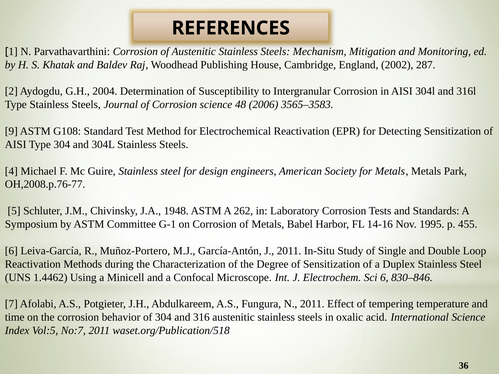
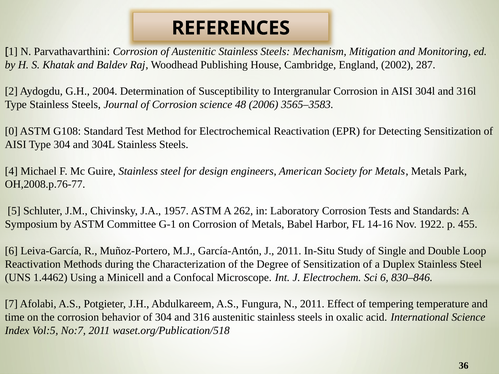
9: 9 -> 0 (11, 131)
1948: 1948 -> 1957 (176, 211)
1995: 1995 -> 1922 (432, 224)
